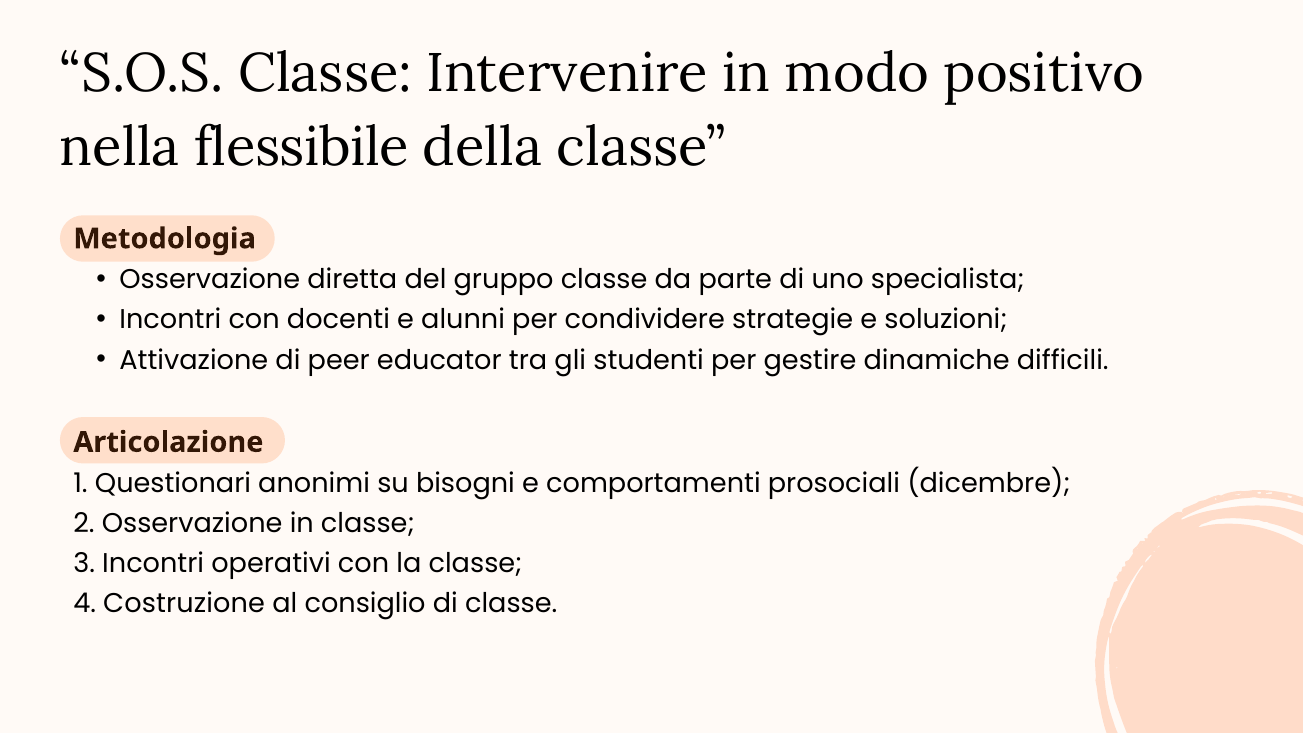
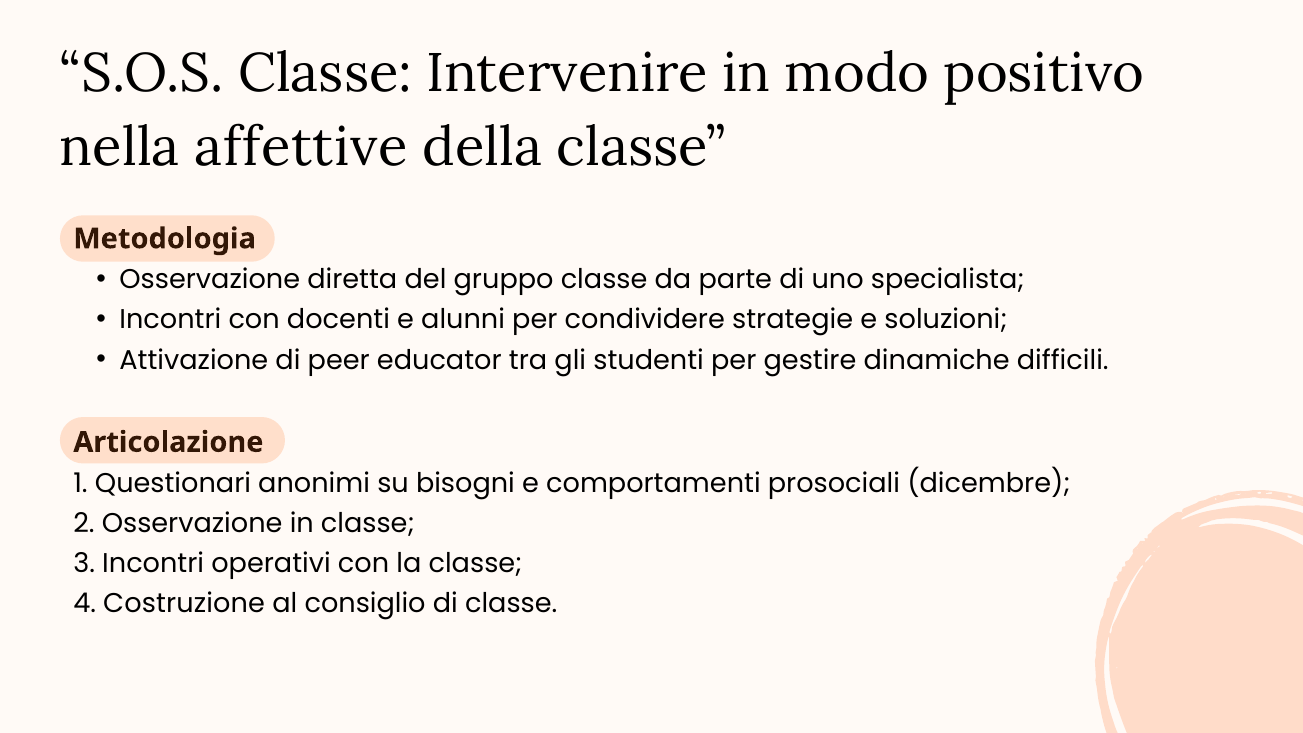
flessibile: flessibile -> affettive (301, 148)
